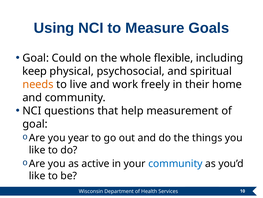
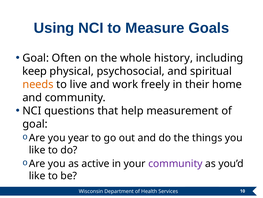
Could: Could -> Often (67, 58)
flexible: flexible -> history (173, 58)
community colour: blue -> purple (175, 163)
